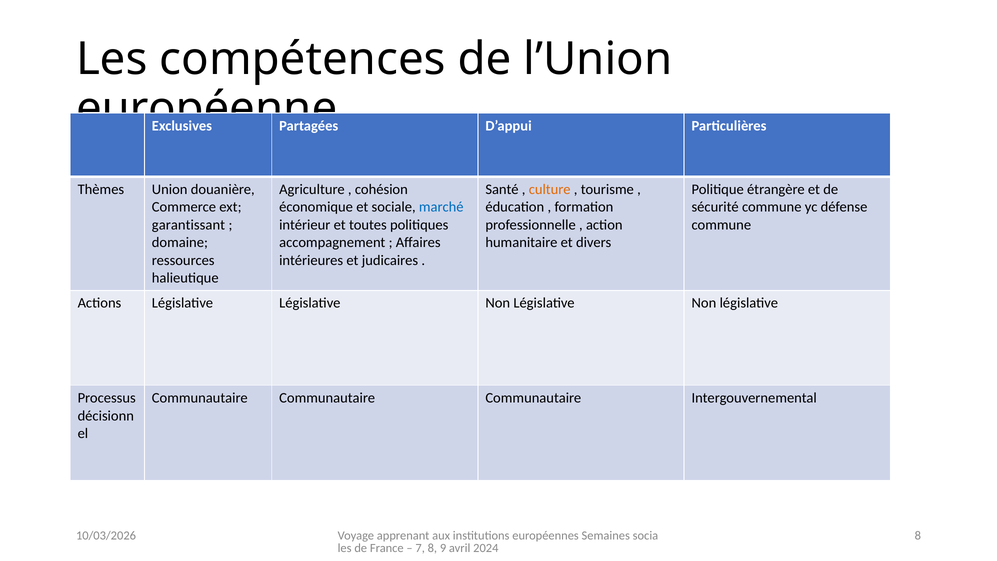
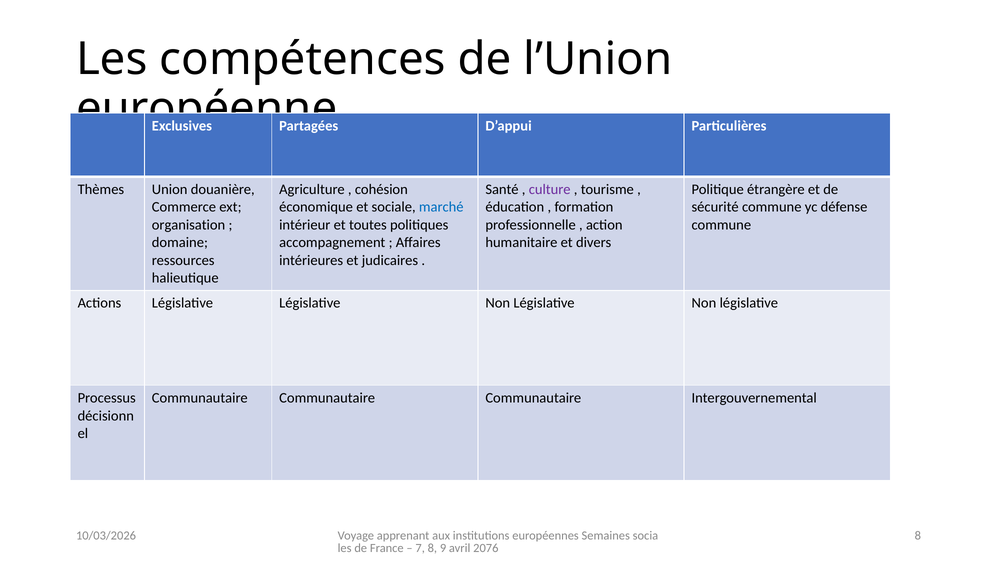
culture colour: orange -> purple (550, 189)
garantissant: garantissant -> organisation (189, 225)
2024: 2024 -> 2076 (486, 548)
